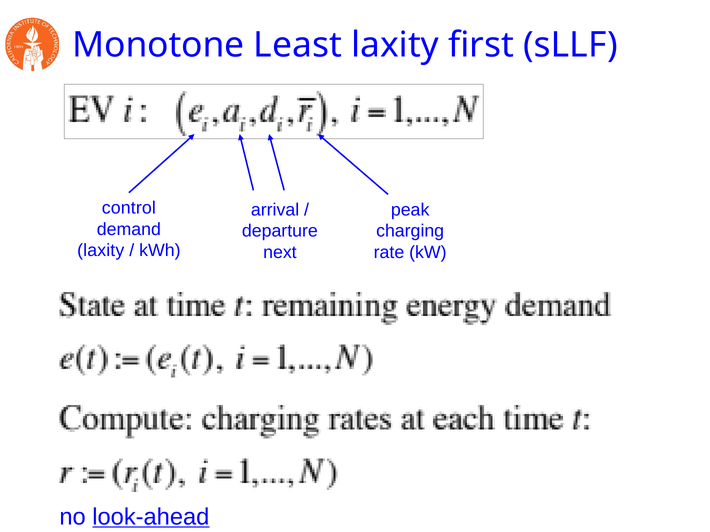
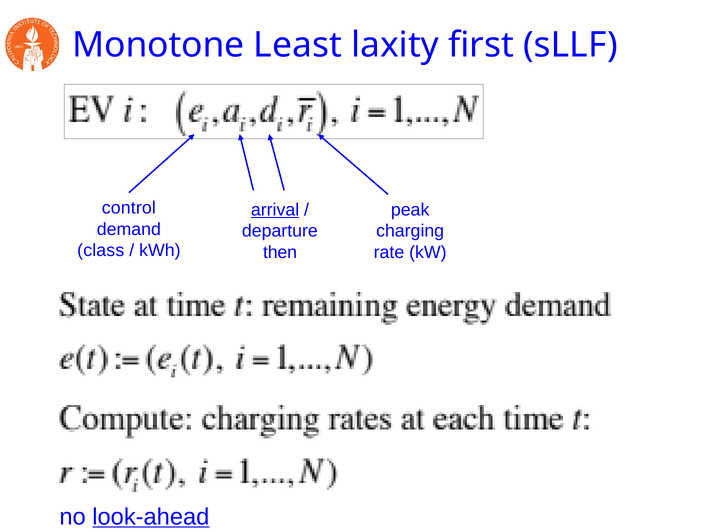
arrival underline: none -> present (275, 210)
laxity: laxity -> class (101, 251)
next: next -> then (280, 253)
